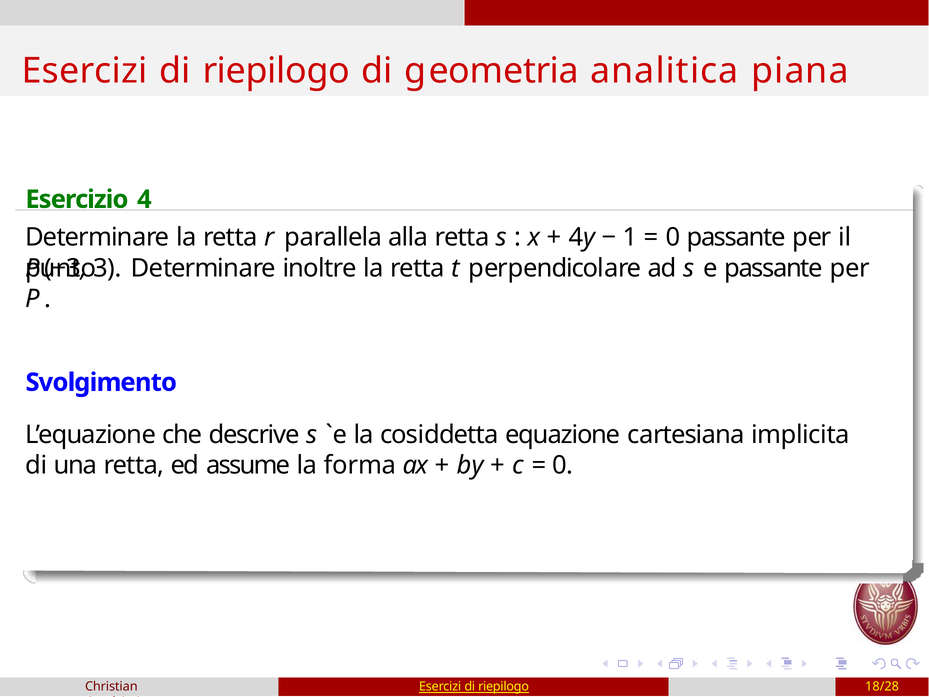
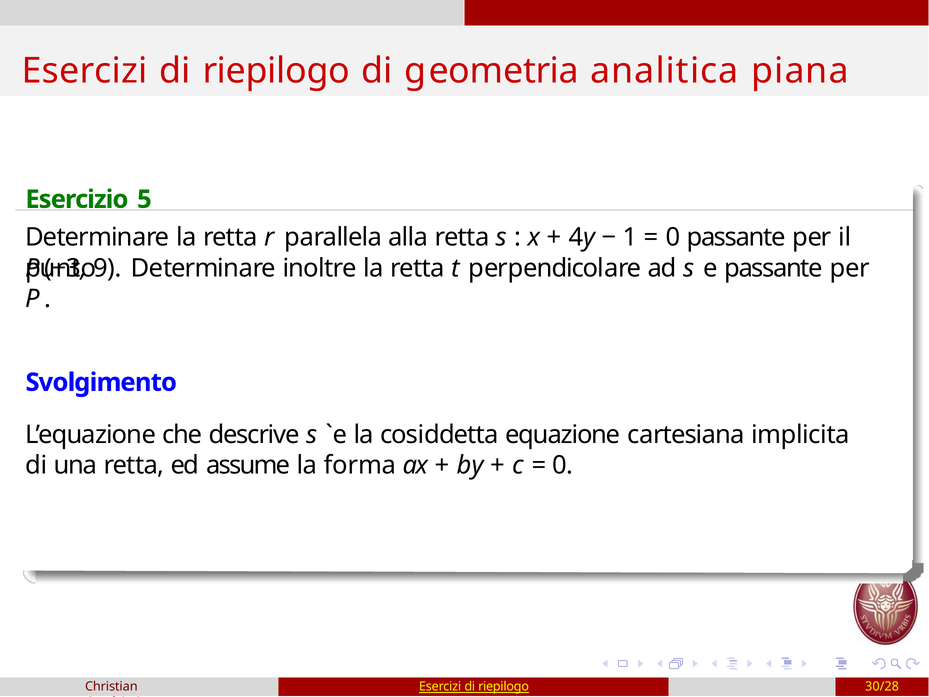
4: 4 -> 5 (144, 200)
3: 3 -> 9 (107, 268)
18/28: 18/28 -> 30/28 (882, 687)
